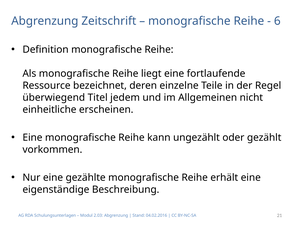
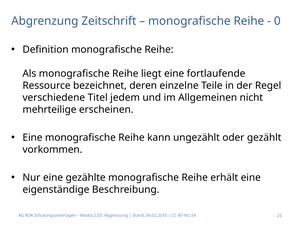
6: 6 -> 0 (277, 21)
überwiegend: überwiegend -> verschiedene (54, 98)
einheitliche: einheitliche -> mehrteilige (49, 110)
